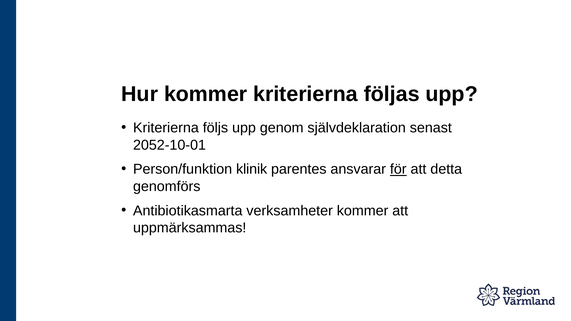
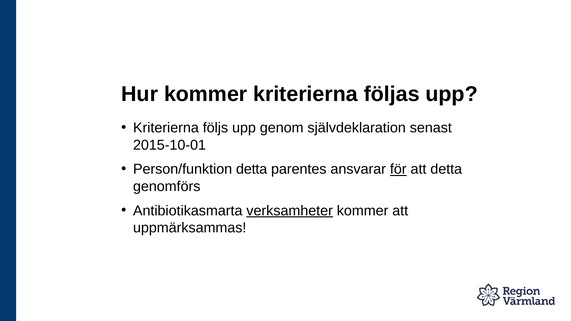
2052-10-01: 2052-10-01 -> 2015-10-01 (170, 145)
Person/funktion klinik: klinik -> detta (252, 169)
verksamheter underline: none -> present (290, 211)
